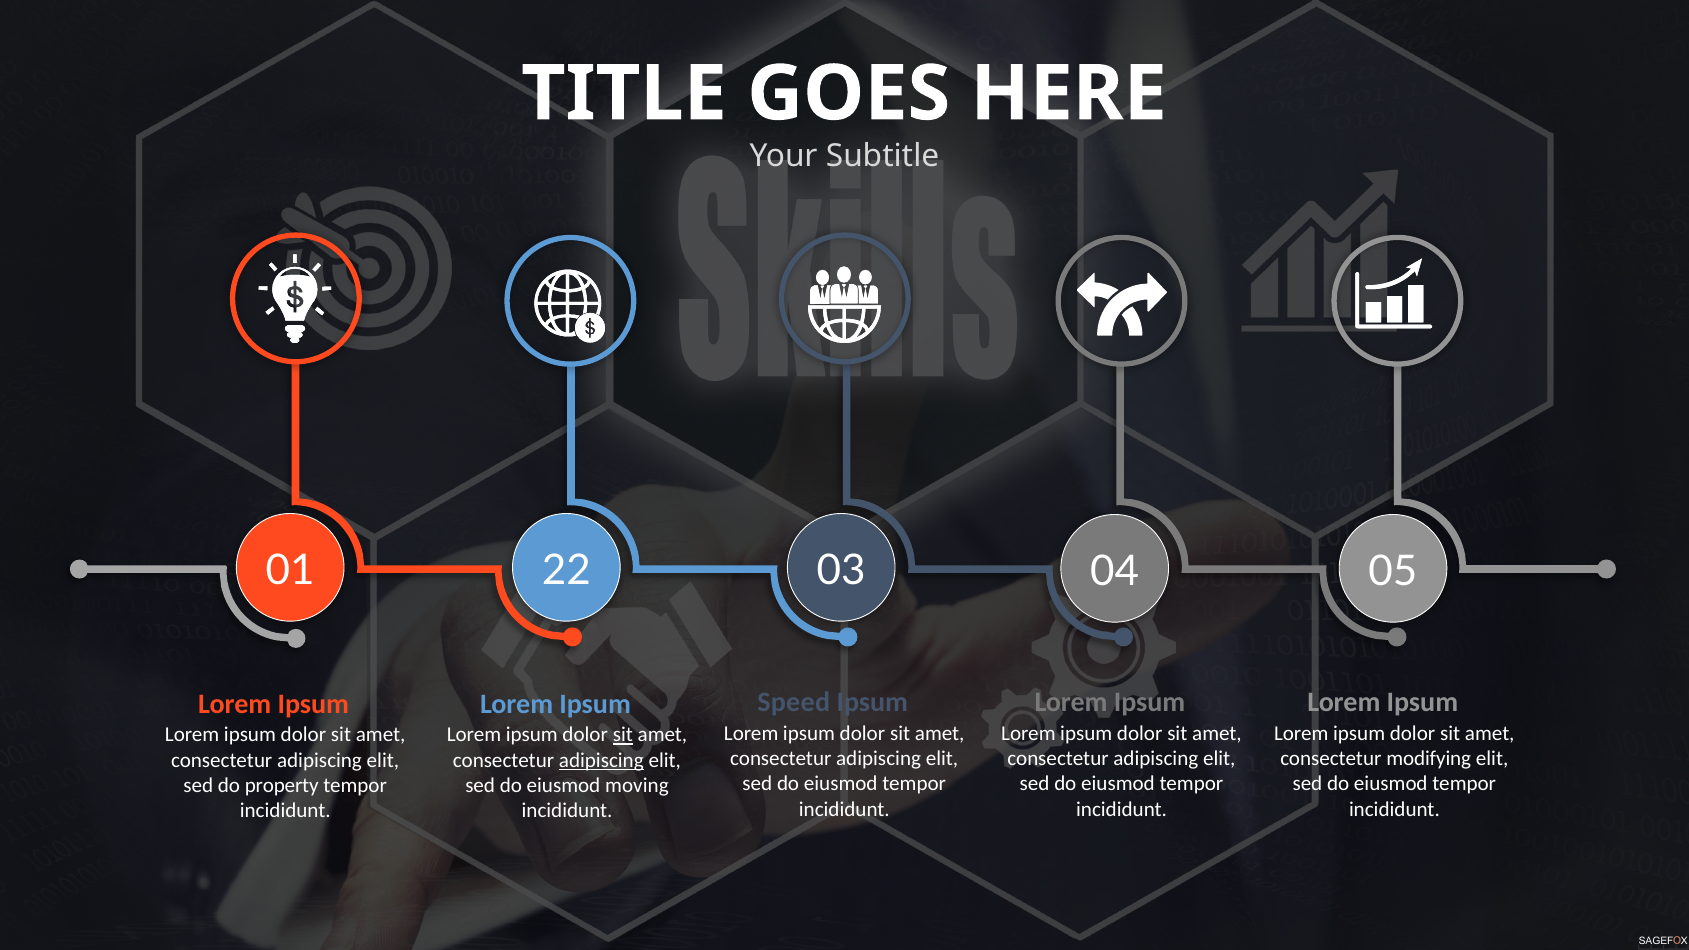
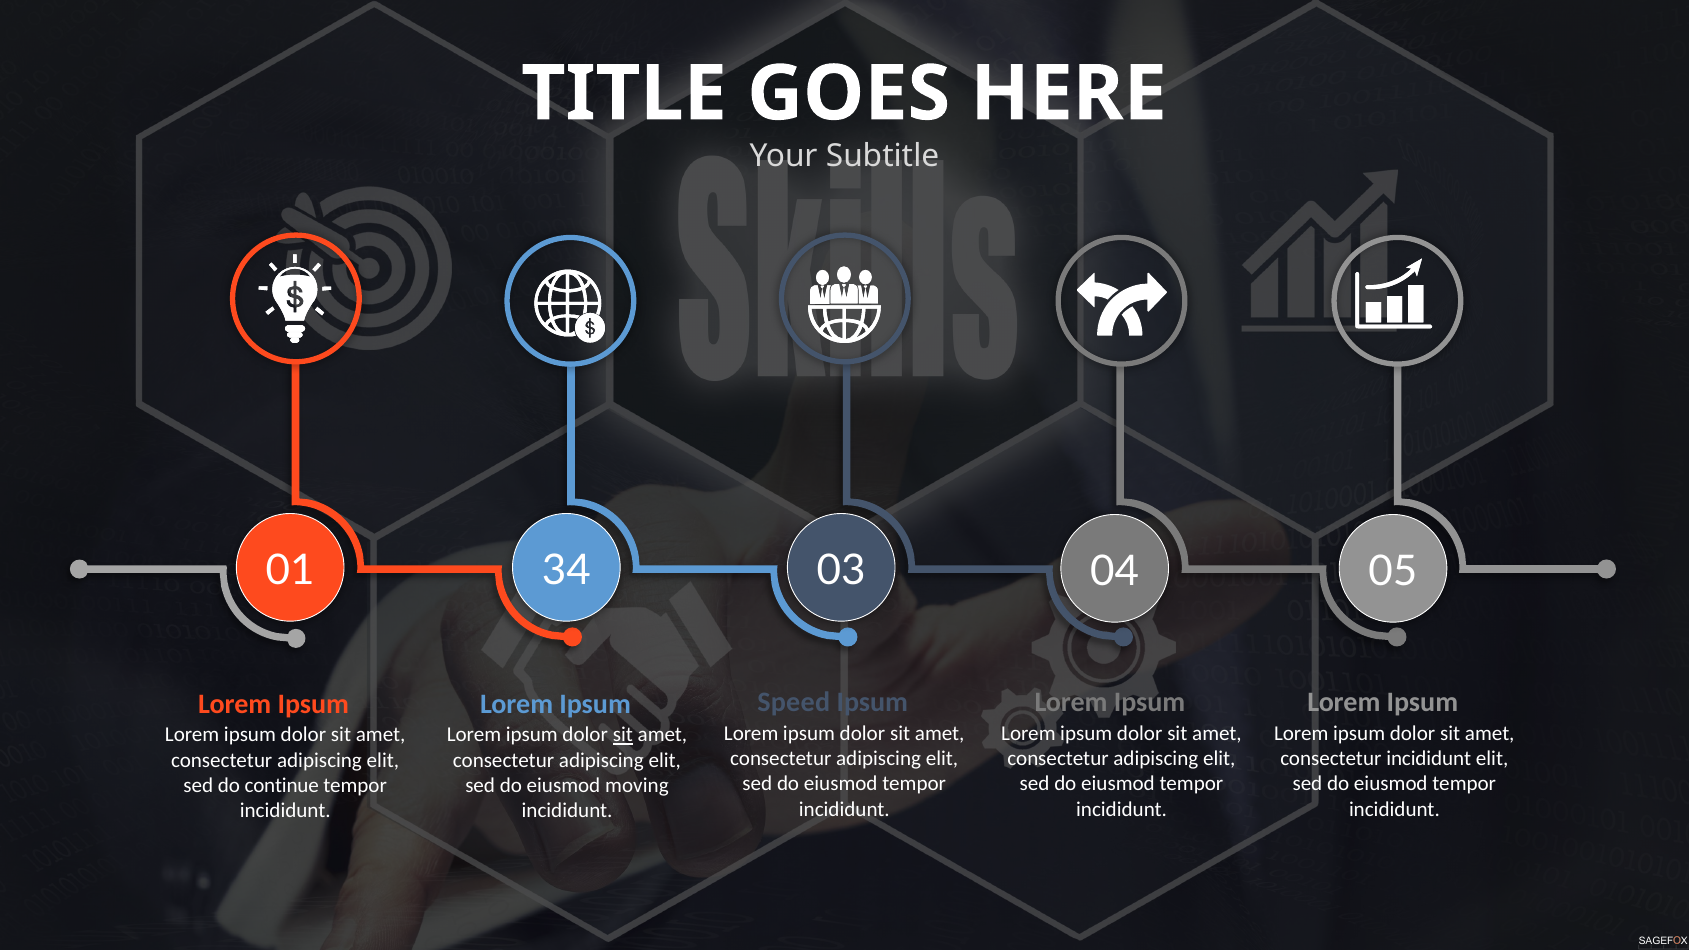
22: 22 -> 34 (566, 570)
consectetur modifying: modifying -> incididunt (1429, 759)
adipiscing underline: present -> none (601, 760)
property: property -> continue (282, 786)
